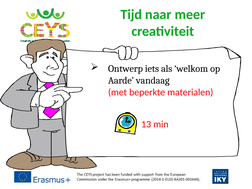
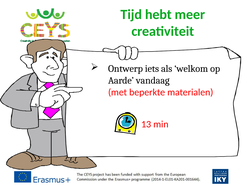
naar: naar -> hebt (158, 14)
